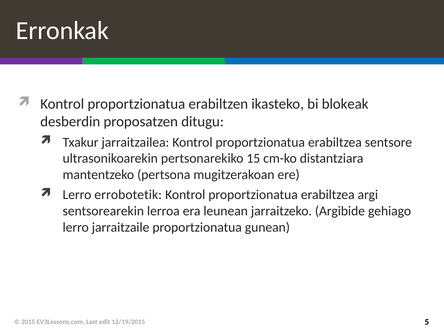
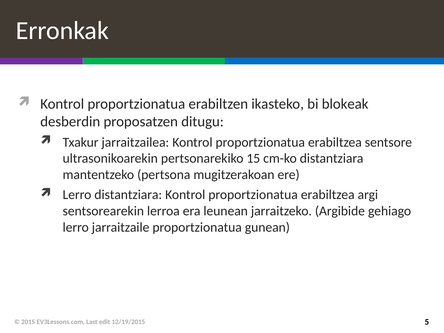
Lerro errobotetik: errobotetik -> distantziara (128, 195)
